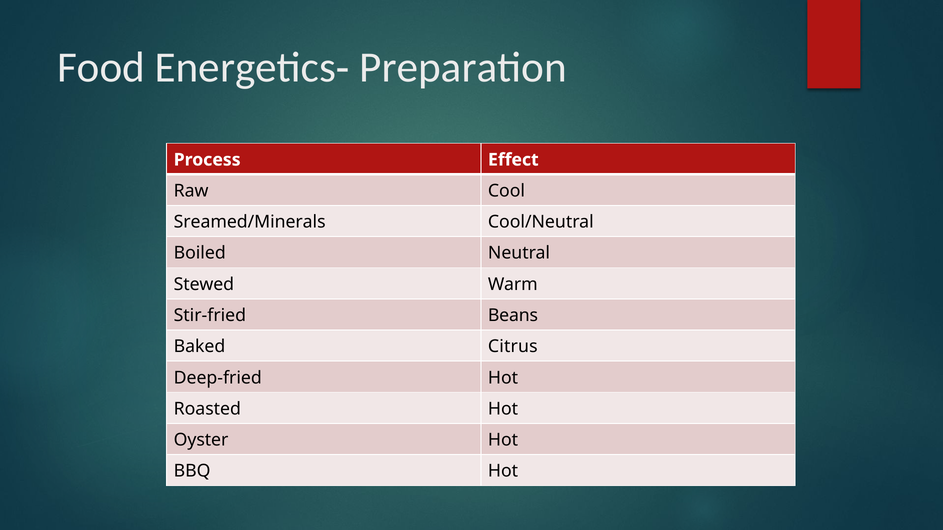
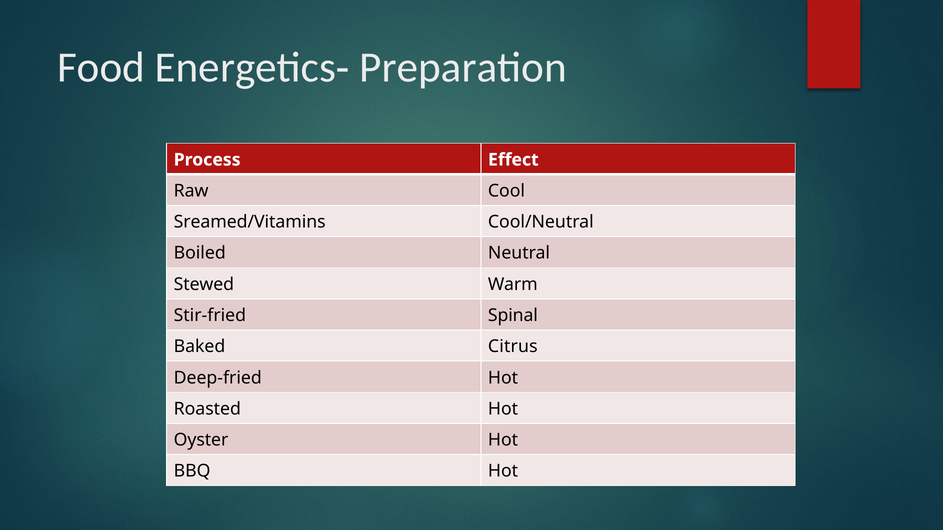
Sreamed/Minerals: Sreamed/Minerals -> Sreamed/Vitamins (250, 222)
Beans: Beans -> Spinal (513, 316)
